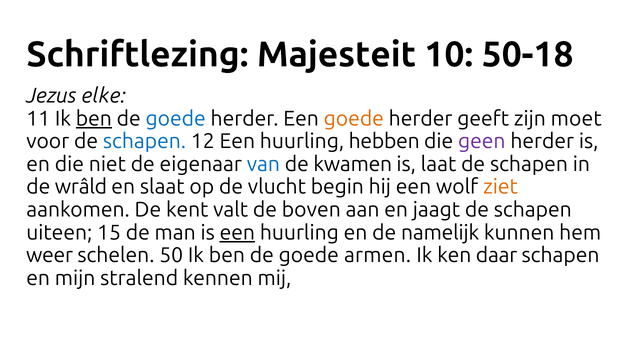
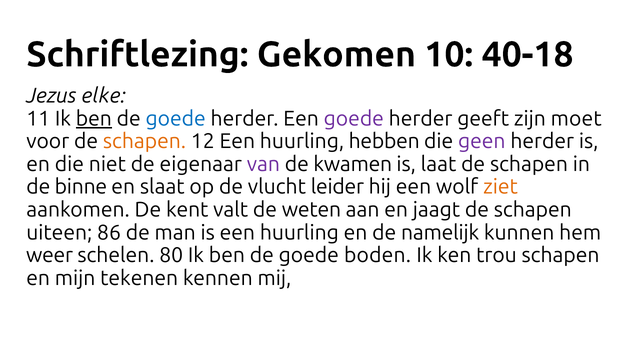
Majesteit: Majesteit -> Gekomen (336, 55)
50-18: 50-18 -> 40-18 (528, 55)
goede colour: orange -> purple (354, 119)
schapen colour: blue -> orange (144, 141)
van colour: blue -> purple (263, 164)
wrâld: wrâld -> binne (81, 187)
begin: begin -> leider (337, 187)
boven: boven -> weten (311, 210)
15: 15 -> 86 (109, 233)
een underline: present -> none (237, 233)
50: 50 -> 80 (171, 255)
armen: armen -> boden (378, 255)
daar: daar -> trou (496, 255)
stralend: stralend -> tekenen (139, 278)
